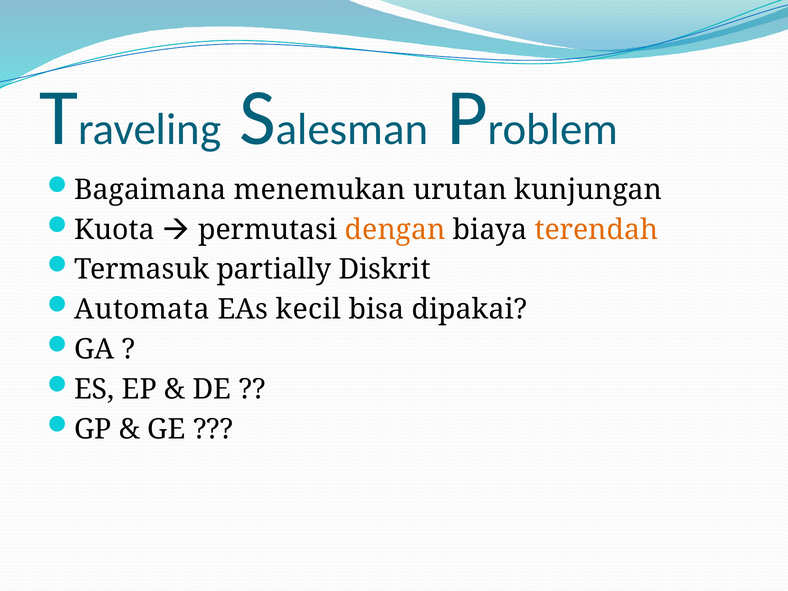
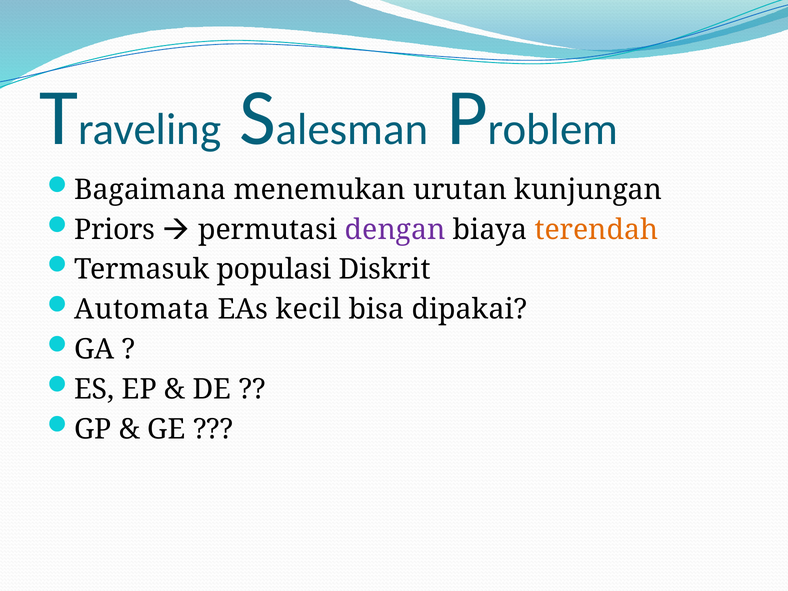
Kuota: Kuota -> Priors (115, 230)
dengan colour: orange -> purple (395, 230)
partially: partially -> populasi (274, 270)
